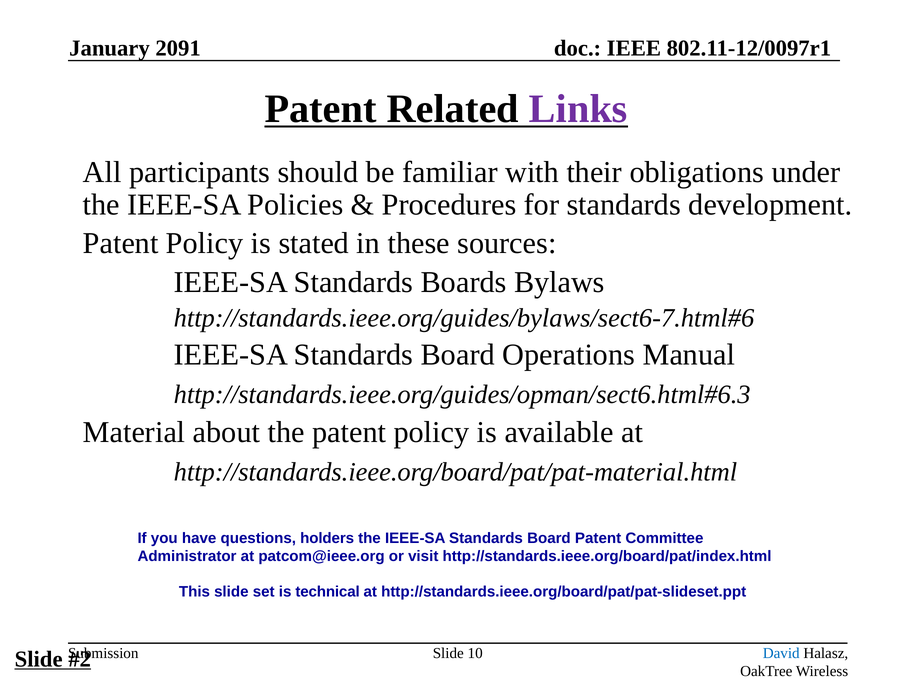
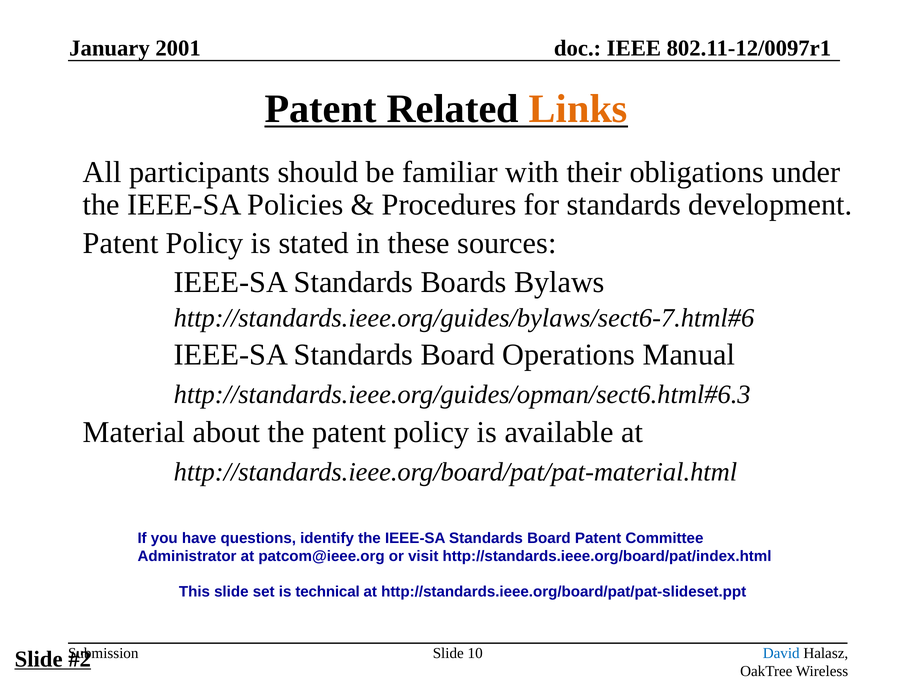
2091: 2091 -> 2001 (178, 48)
Links colour: purple -> orange (578, 109)
holders: holders -> identify (327, 538)
